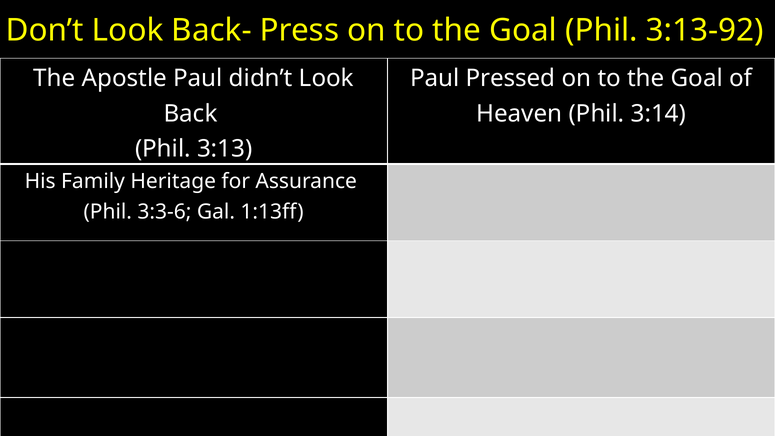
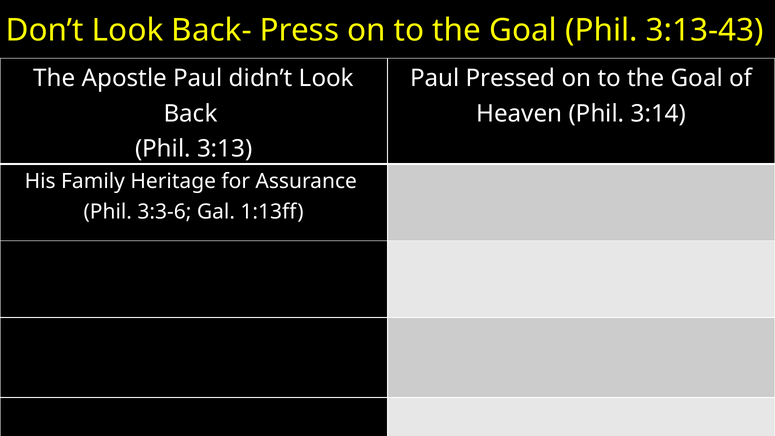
3:13-92: 3:13-92 -> 3:13-43 (705, 30)
